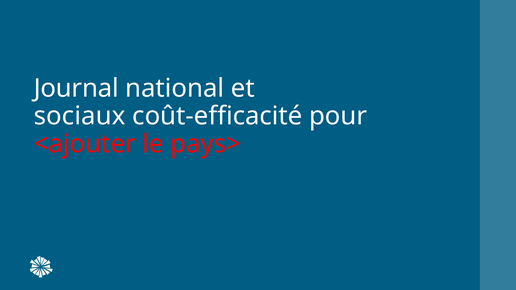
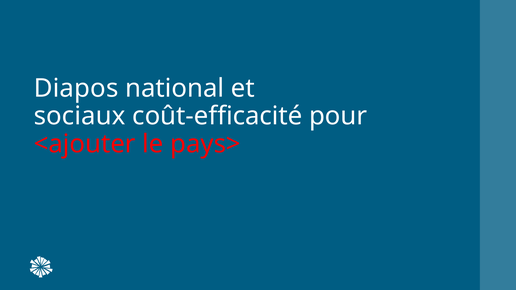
Journal: Journal -> Diapos (76, 88)
